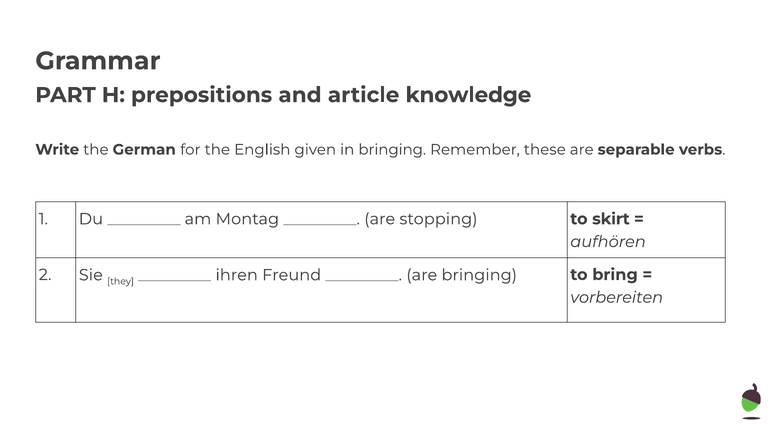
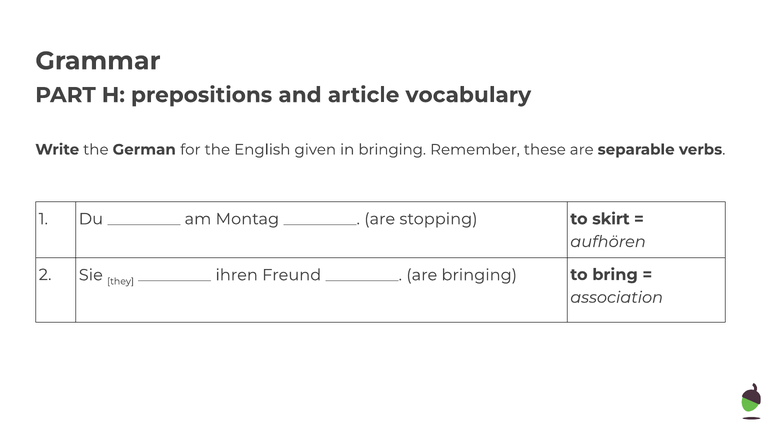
knowledge: knowledge -> vocabulary (468, 95)
vorbereiten: vorbereiten -> association (617, 298)
